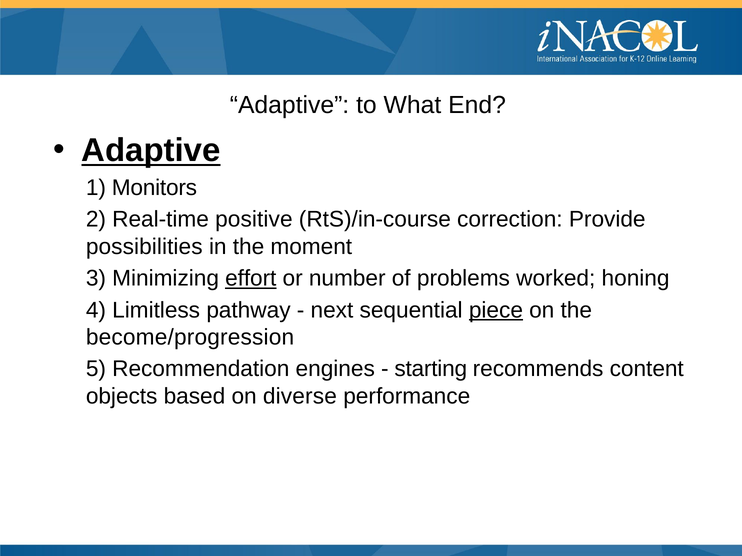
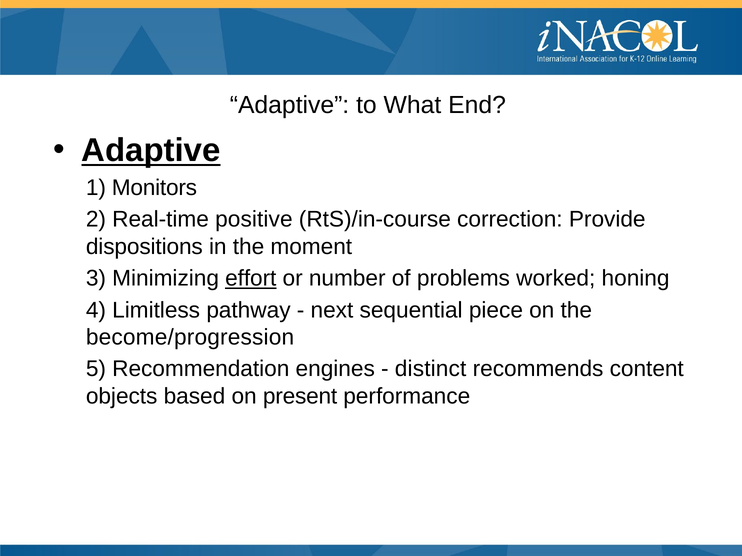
possibilities: possibilities -> dispositions (144, 247)
piece underline: present -> none (496, 310)
starting: starting -> distinct (431, 369)
diverse: diverse -> present (300, 396)
